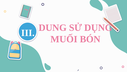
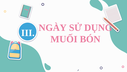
DUNG: DUNG -> NGÀY (53, 27)
